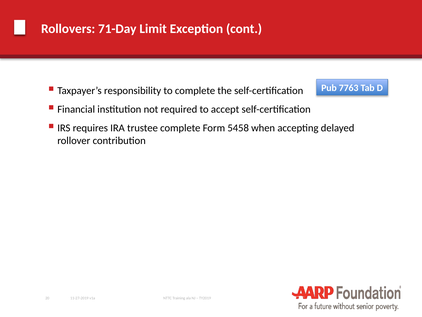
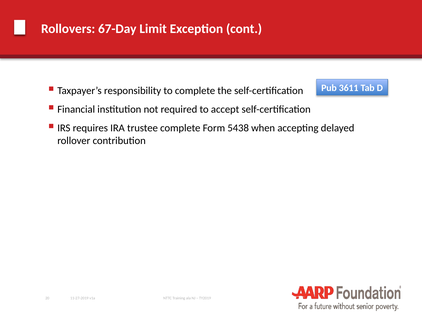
71-Day: 71-Day -> 67-Day (117, 29)
7763: 7763 -> 3611 (349, 88)
5458: 5458 -> 5438 (238, 128)
